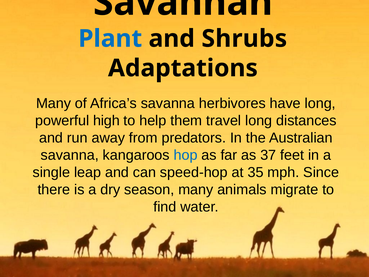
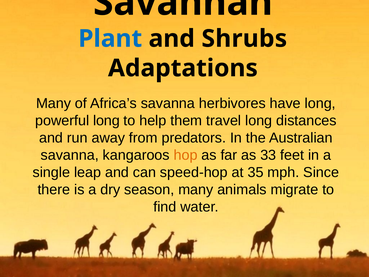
powerful high: high -> long (106, 120)
hop colour: blue -> orange (186, 155)
37: 37 -> 33 (268, 155)
